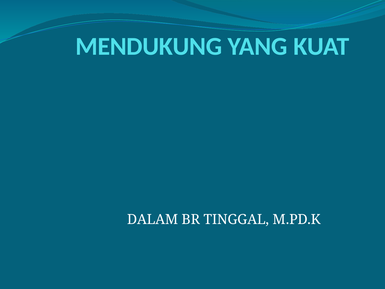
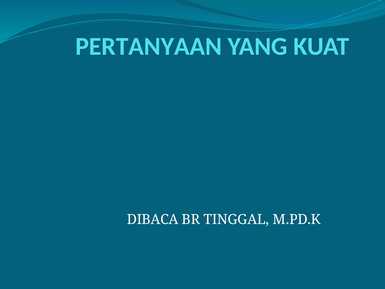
MENDUKUNG: MENDUKUNG -> PERTANYAAN (149, 46)
DALAM: DALAM -> DIBACA (153, 219)
